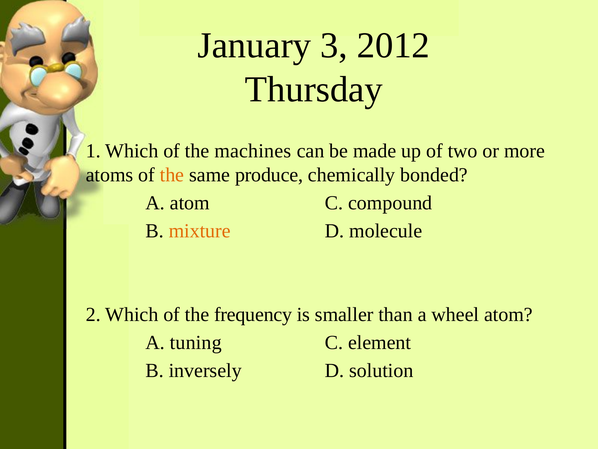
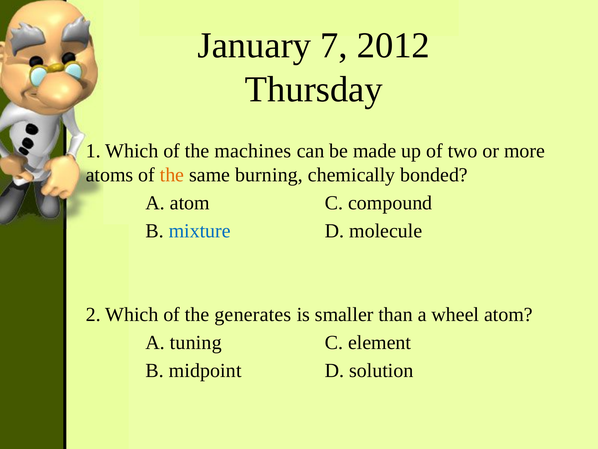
3: 3 -> 7 (334, 45)
produce: produce -> burning (269, 175)
mixture colour: orange -> blue (200, 231)
frequency: frequency -> generates (253, 314)
inversely: inversely -> midpoint (205, 370)
